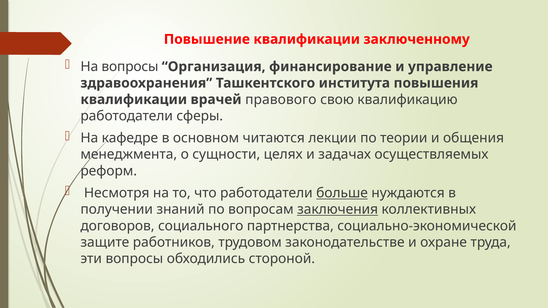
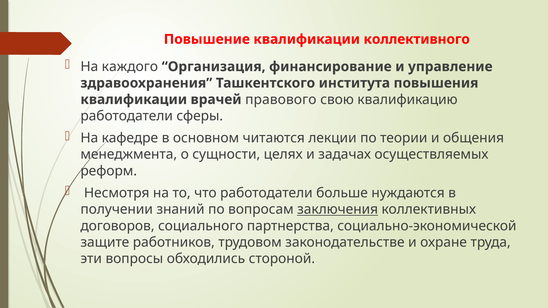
заключенному: заключенному -> коллективного (417, 39)
На вопросы: вопросы -> каждого (130, 67)
больше underline: present -> none (342, 193)
